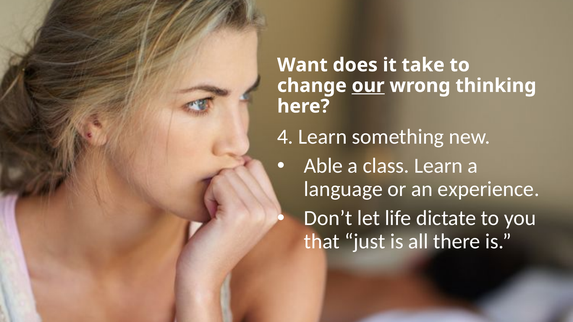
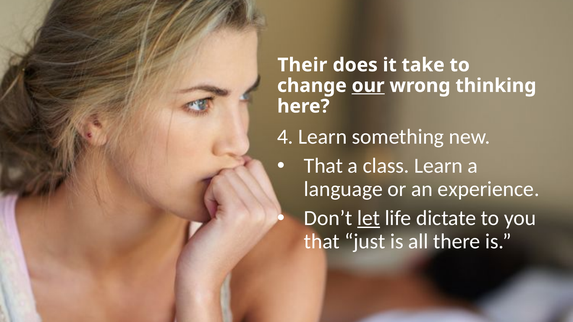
Want: Want -> Their (302, 65)
Able: Able -> That (323, 166)
let underline: none -> present (369, 218)
